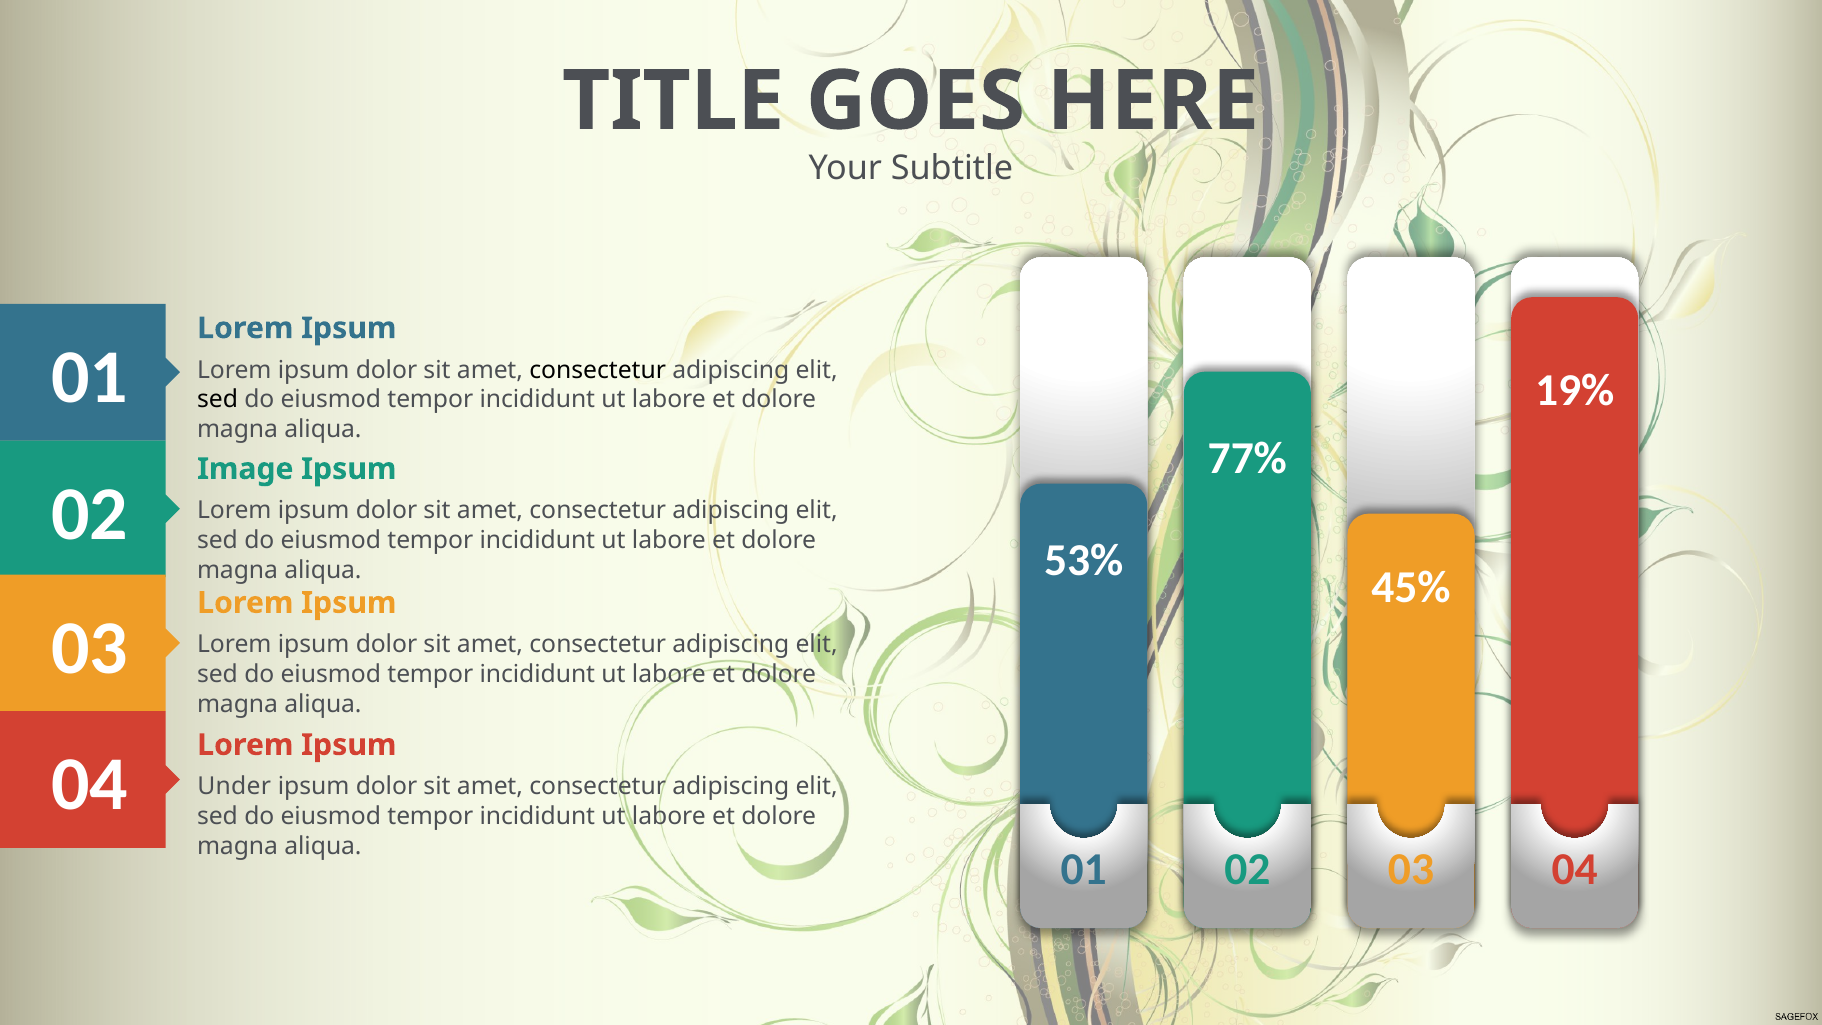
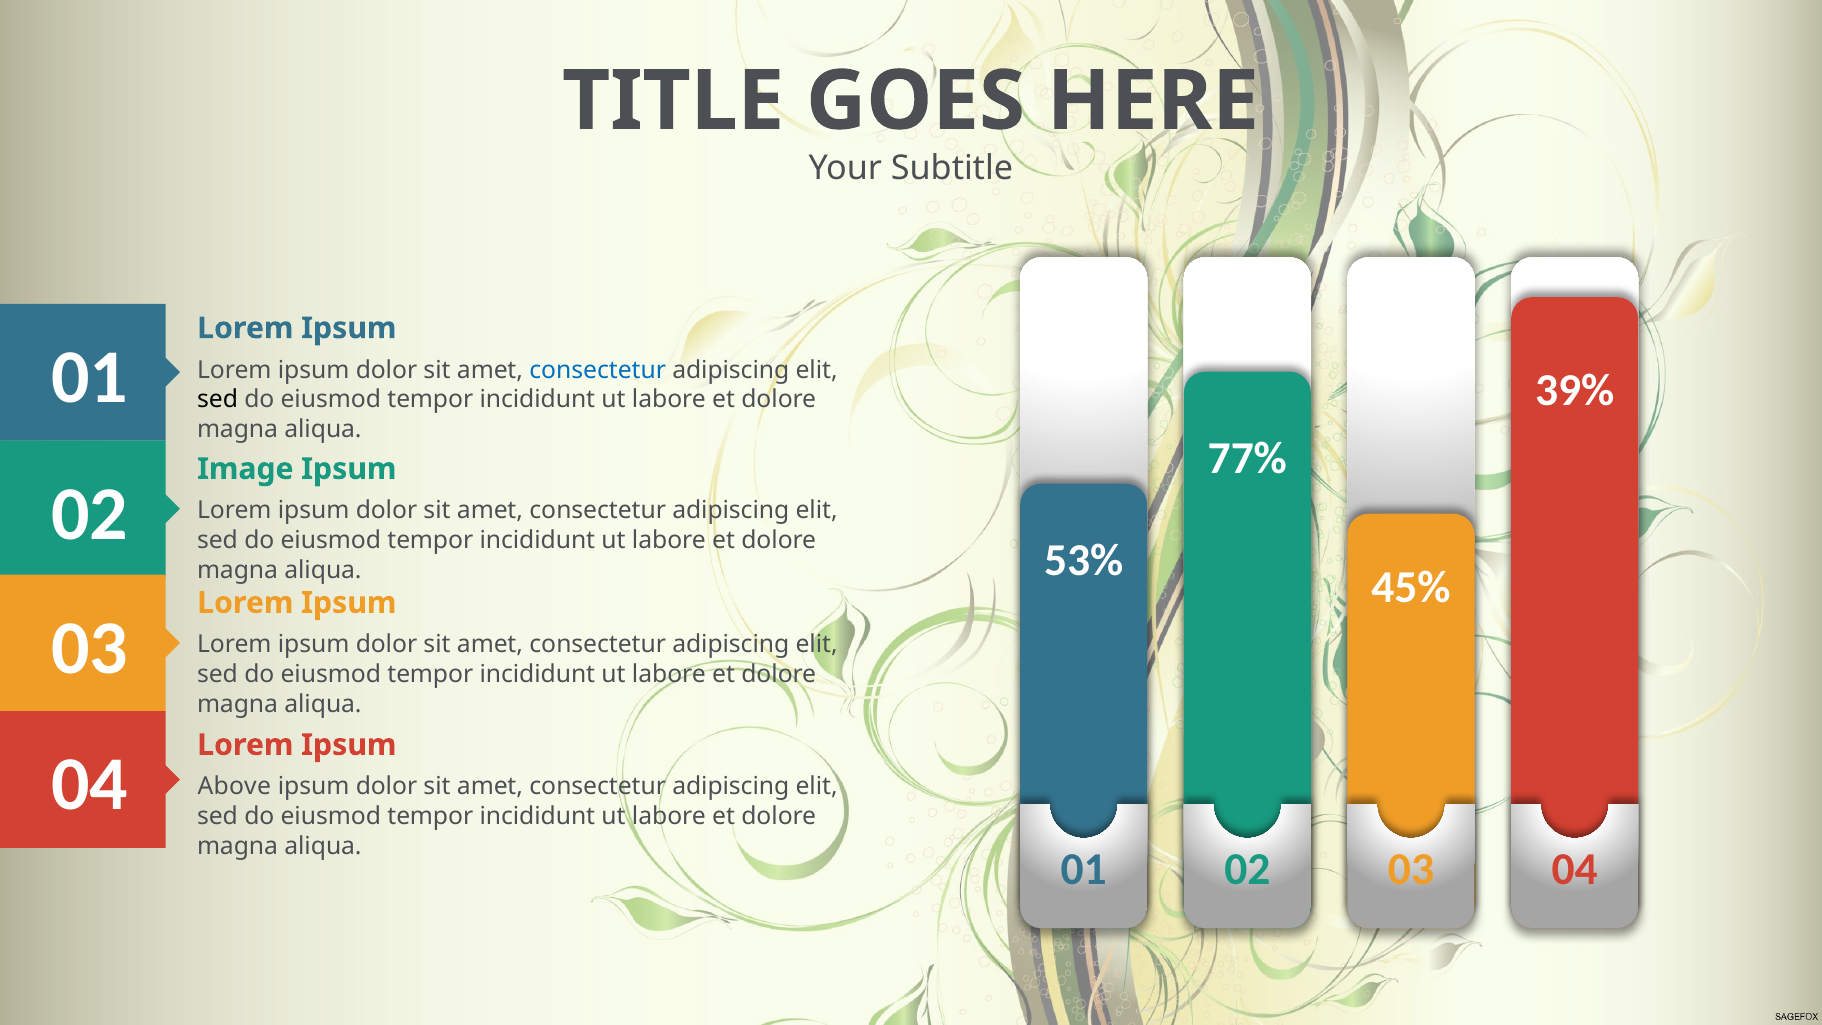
consectetur colour: black -> blue (598, 370)
19%: 19% -> 39% (1575, 390)
Under: Under -> Above (234, 787)
